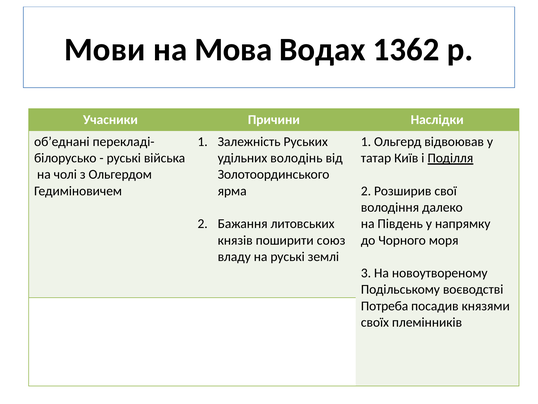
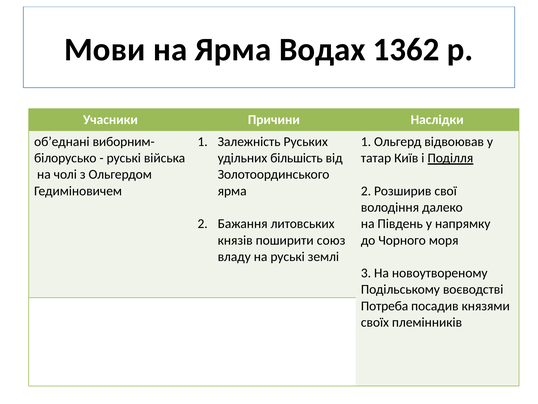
на Мова: Мова -> Ярма (233, 49)
перекладі-: перекладі- -> виборним- (124, 141)
володінь: володінь -> більшість (297, 158)
